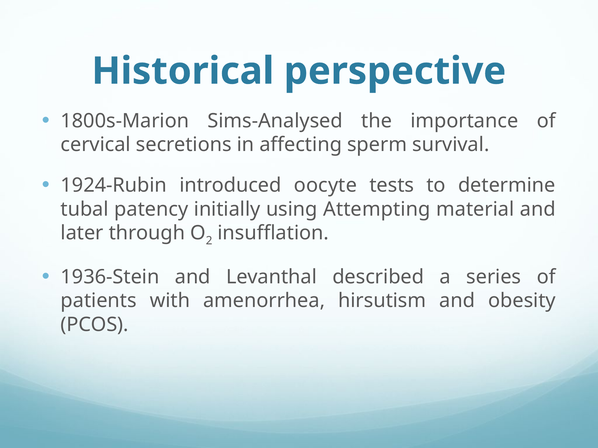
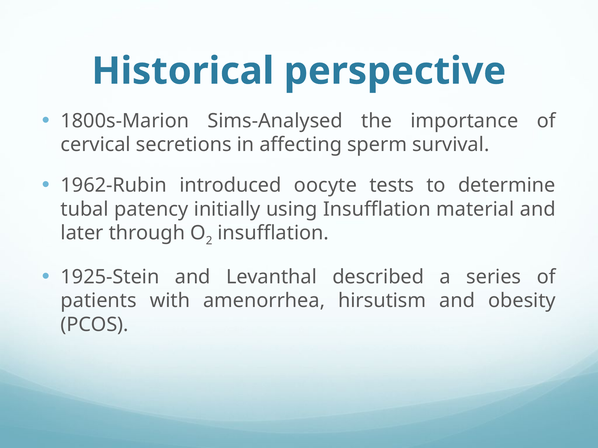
1924-Rubin: 1924-Rubin -> 1962-Rubin (114, 185)
using Attempting: Attempting -> Insufflation (377, 209)
1936-Stein: 1936-Stein -> 1925-Stein (110, 277)
